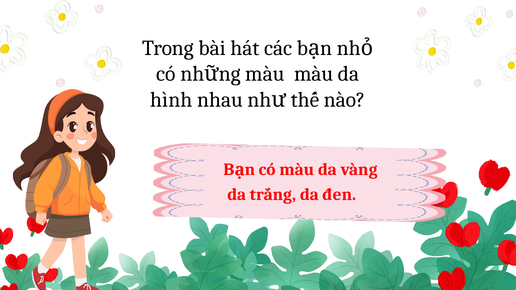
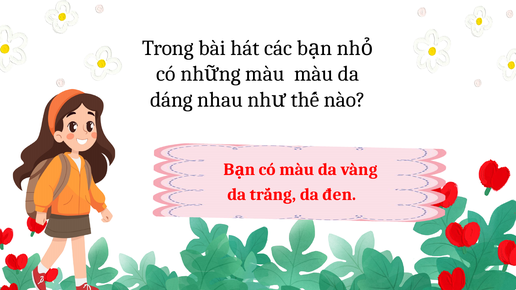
hình: hình -> dáng (171, 100)
